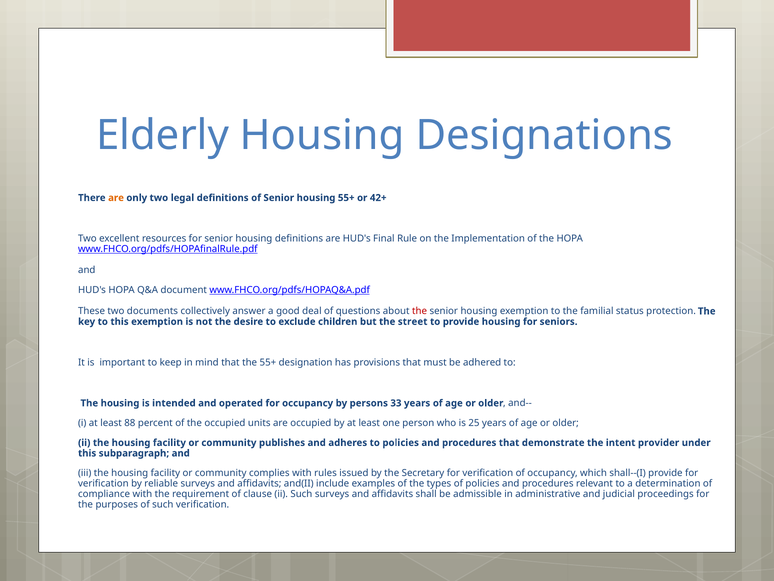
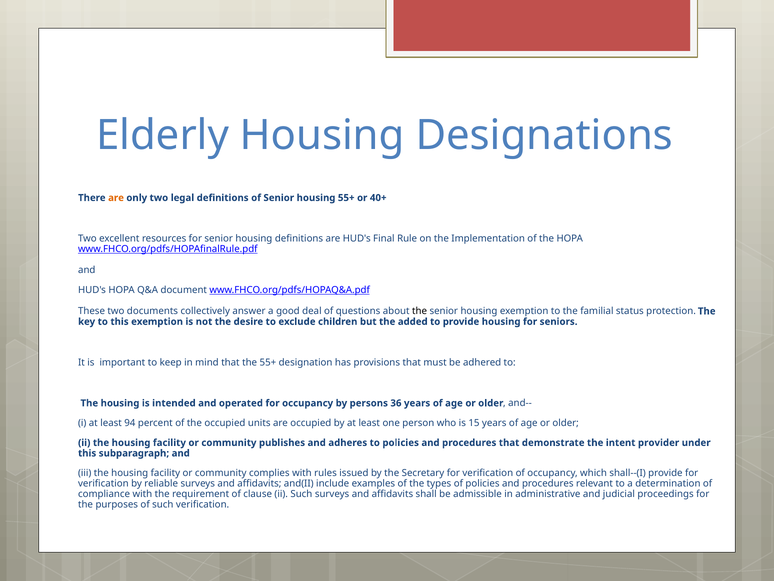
42+: 42+ -> 40+ (378, 198)
the colour: red -> black (420, 311)
street: street -> added (413, 321)
33: 33 -> 36 (396, 403)
88: 88 -> 94 (130, 423)
25: 25 -> 15 (474, 423)
